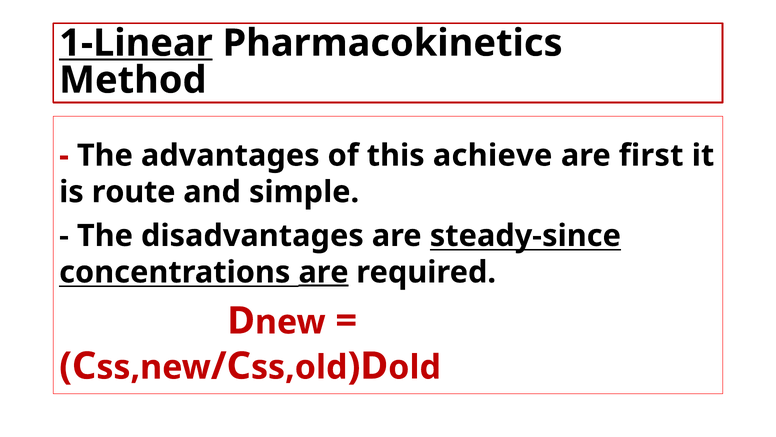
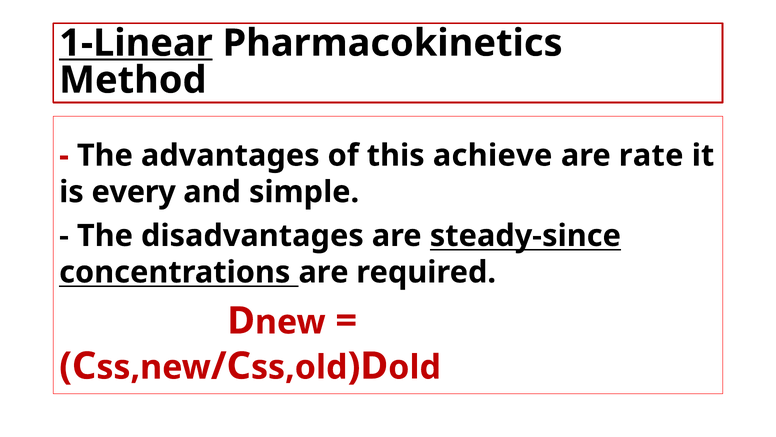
first: first -> rate (651, 155)
route: route -> every (134, 192)
are underline: present -> none (324, 272)
